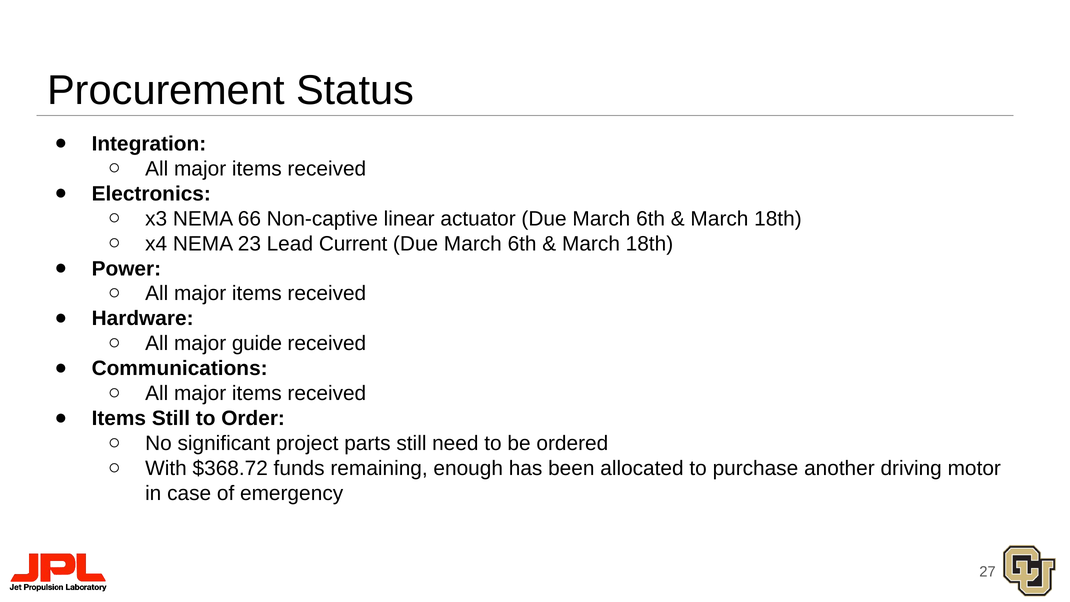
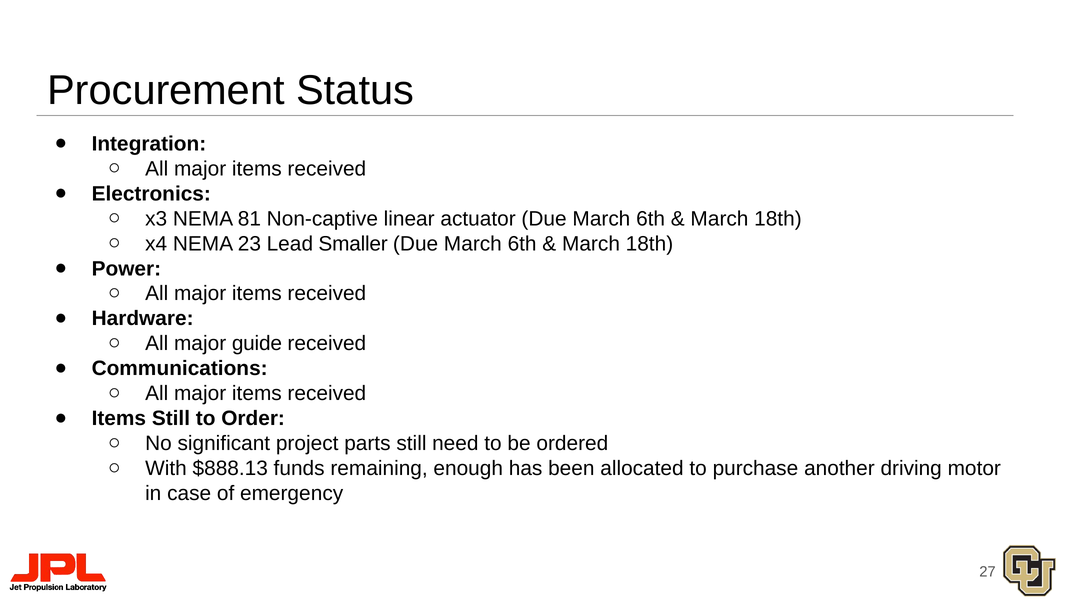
66: 66 -> 81 (249, 219)
Current: Current -> Smaller (353, 244)
$368.72: $368.72 -> $888.13 (230, 468)
